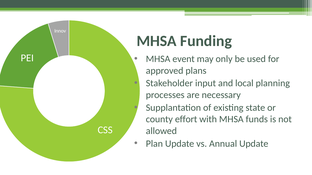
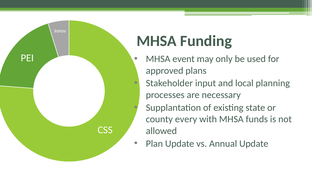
effort: effort -> every (186, 120)
